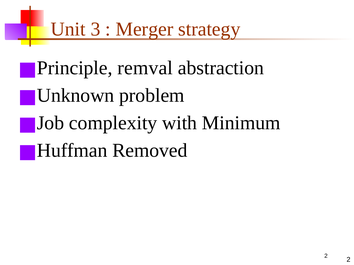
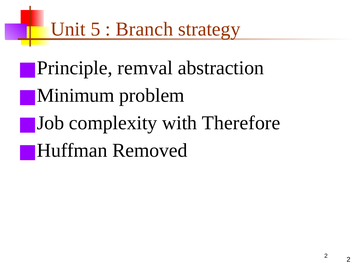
3: 3 -> 5 (95, 29)
Merger: Merger -> Branch (144, 29)
Unknown: Unknown -> Minimum (76, 96)
Minimum: Minimum -> Therefore (241, 123)
